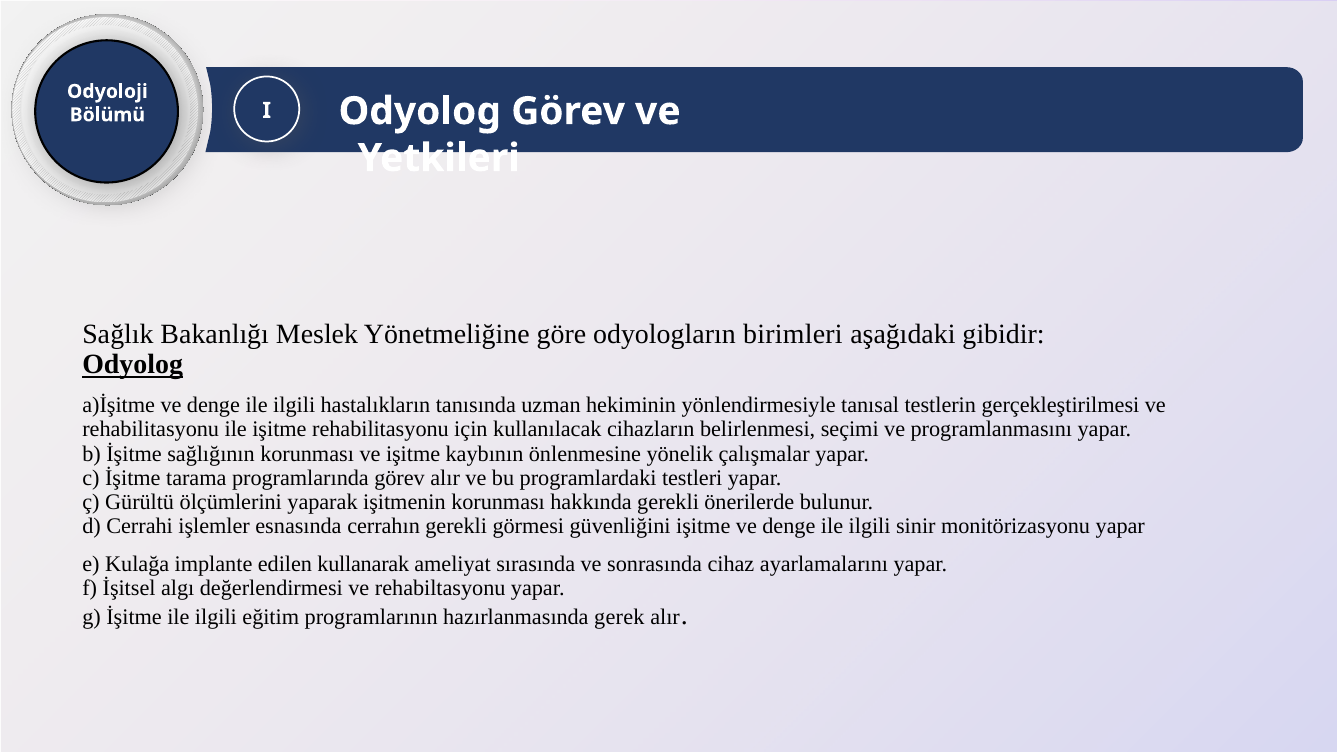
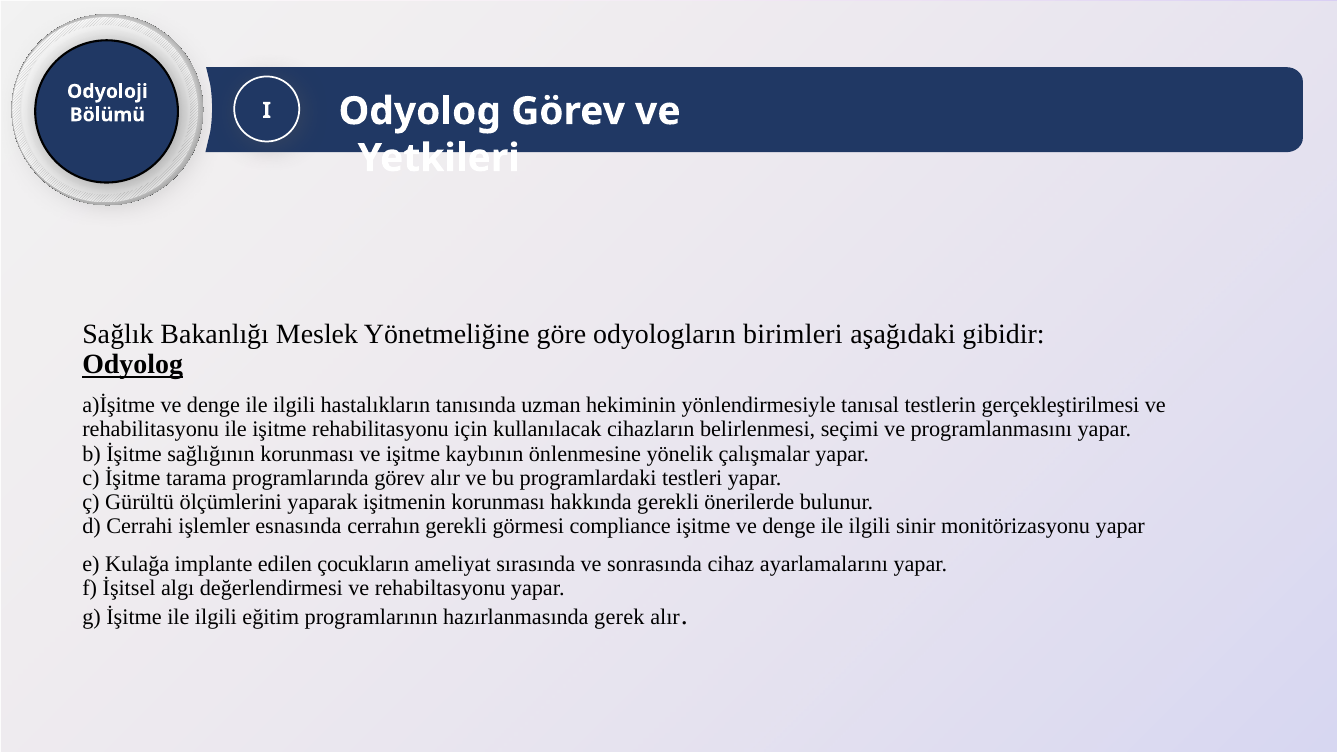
güvenliğini: güvenliğini -> compliance (620, 526)
kullanarak: kullanarak -> çocukların (363, 564)
